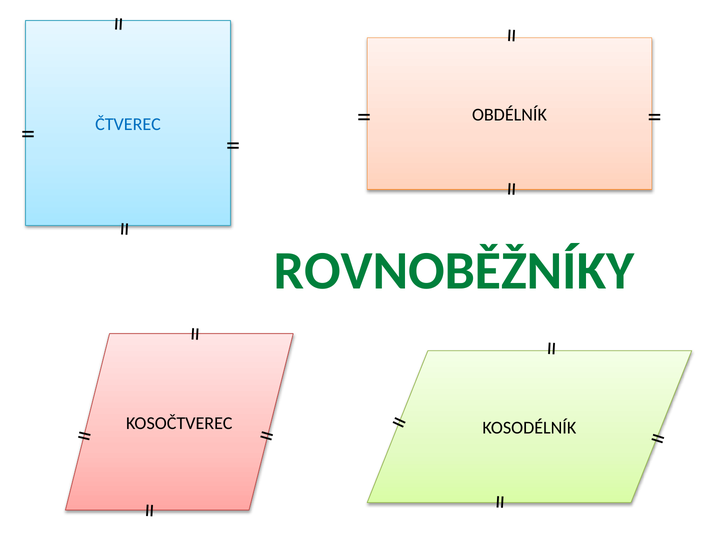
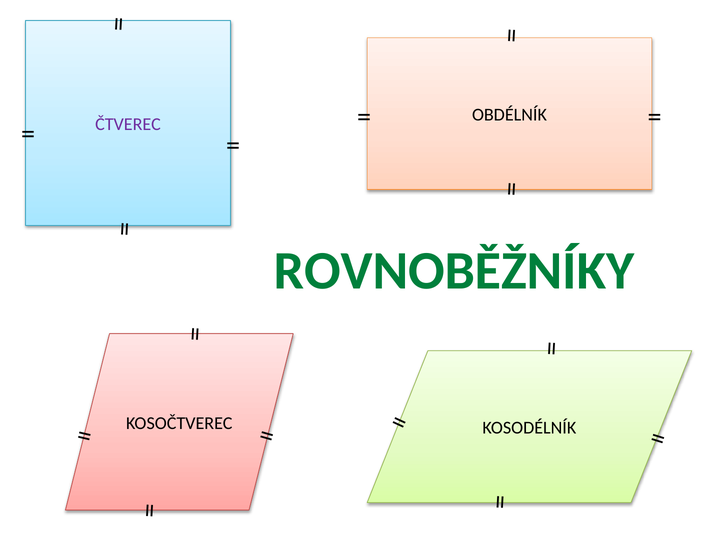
ČTVEREC colour: blue -> purple (128, 124)
